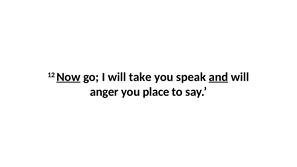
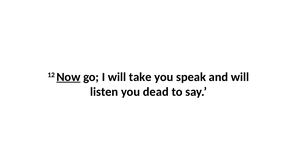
and underline: present -> none (218, 77)
anger: anger -> listen (104, 92)
place: place -> dead (156, 92)
